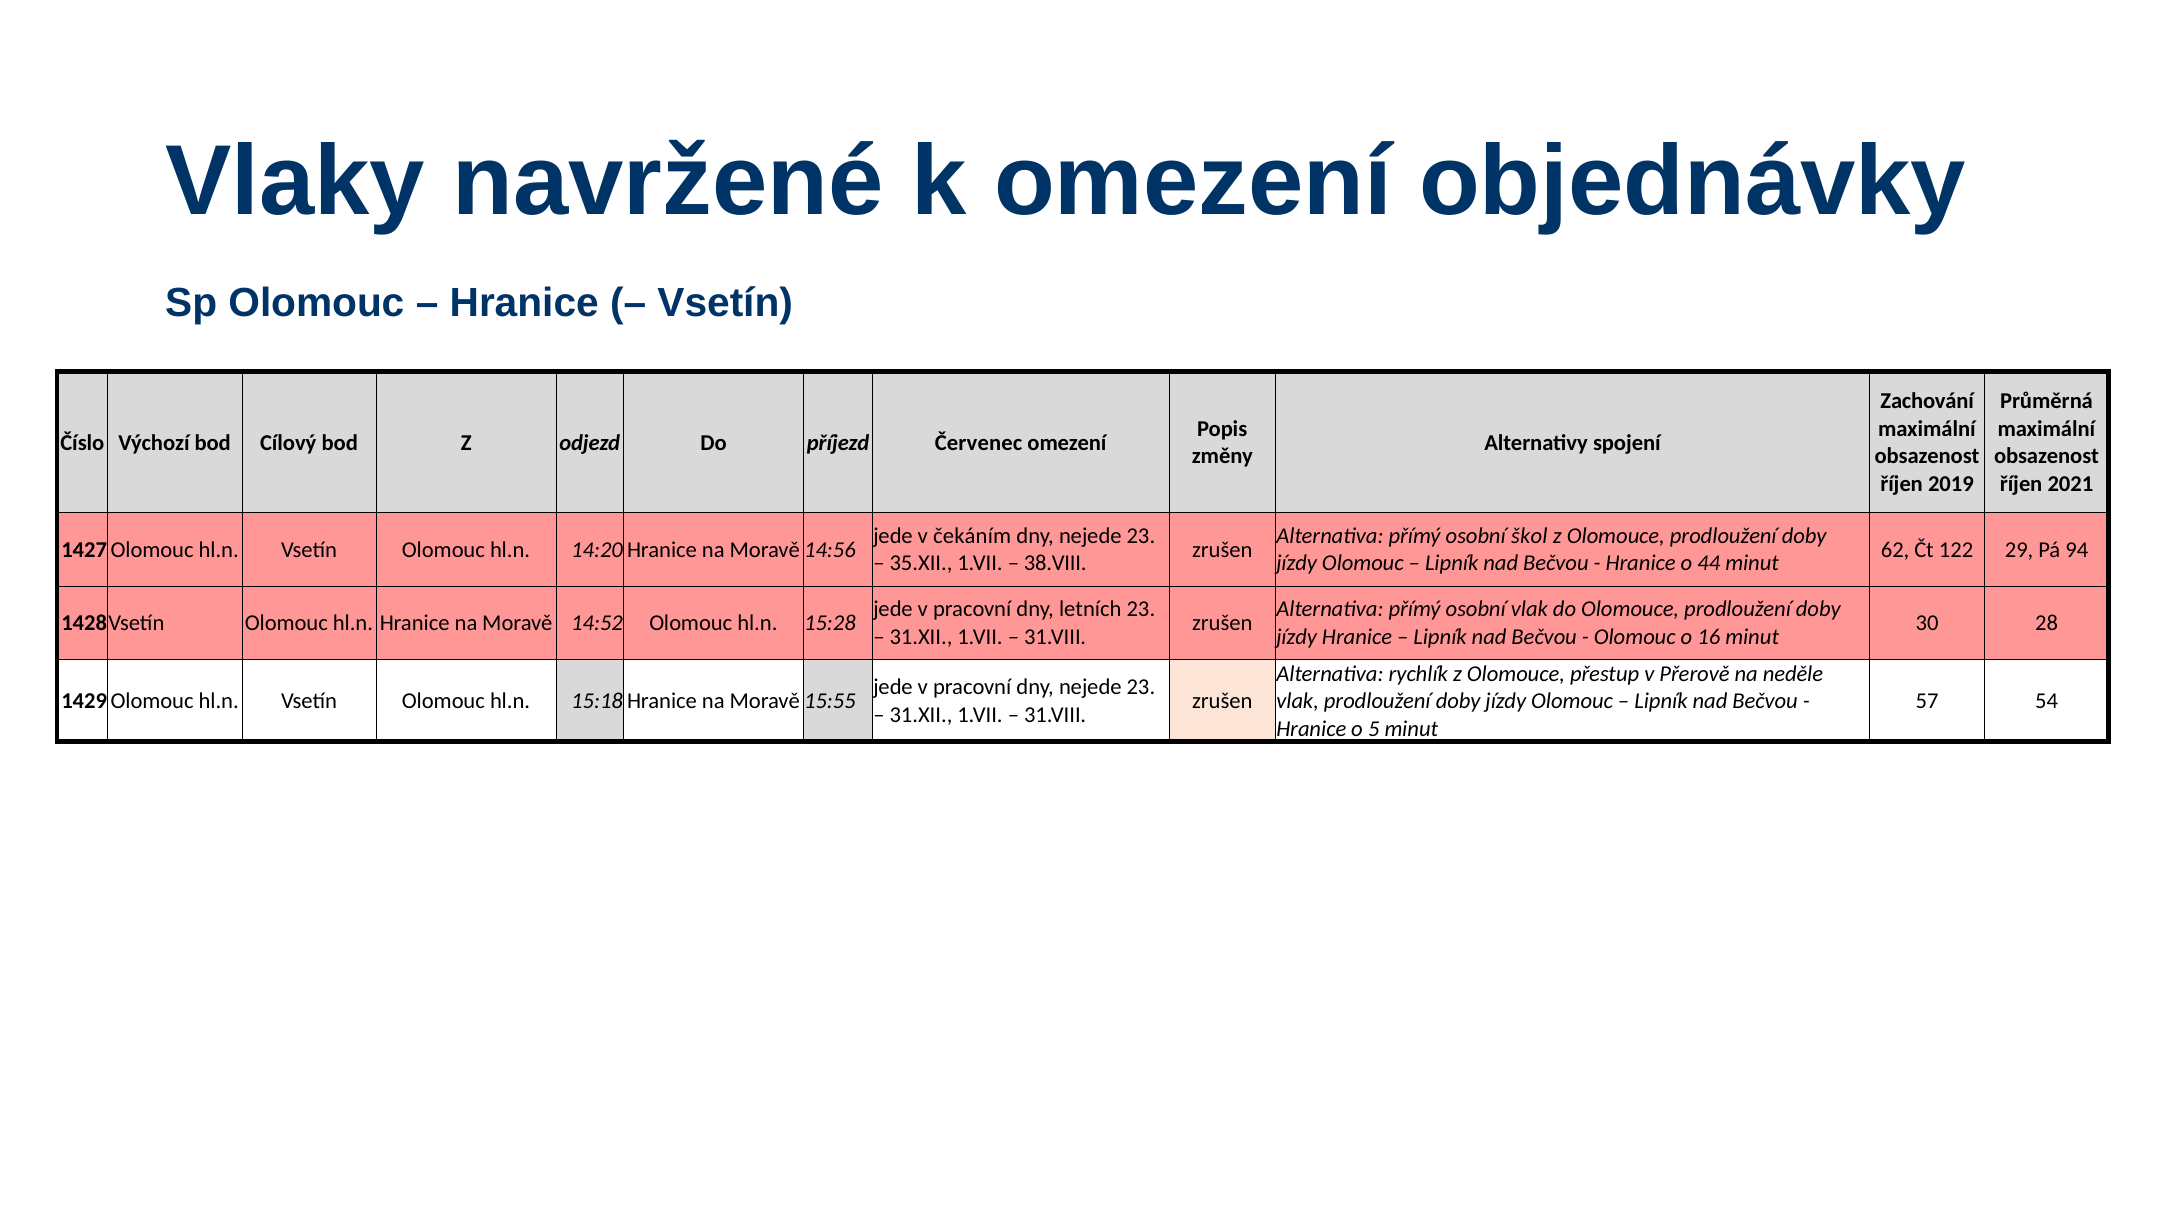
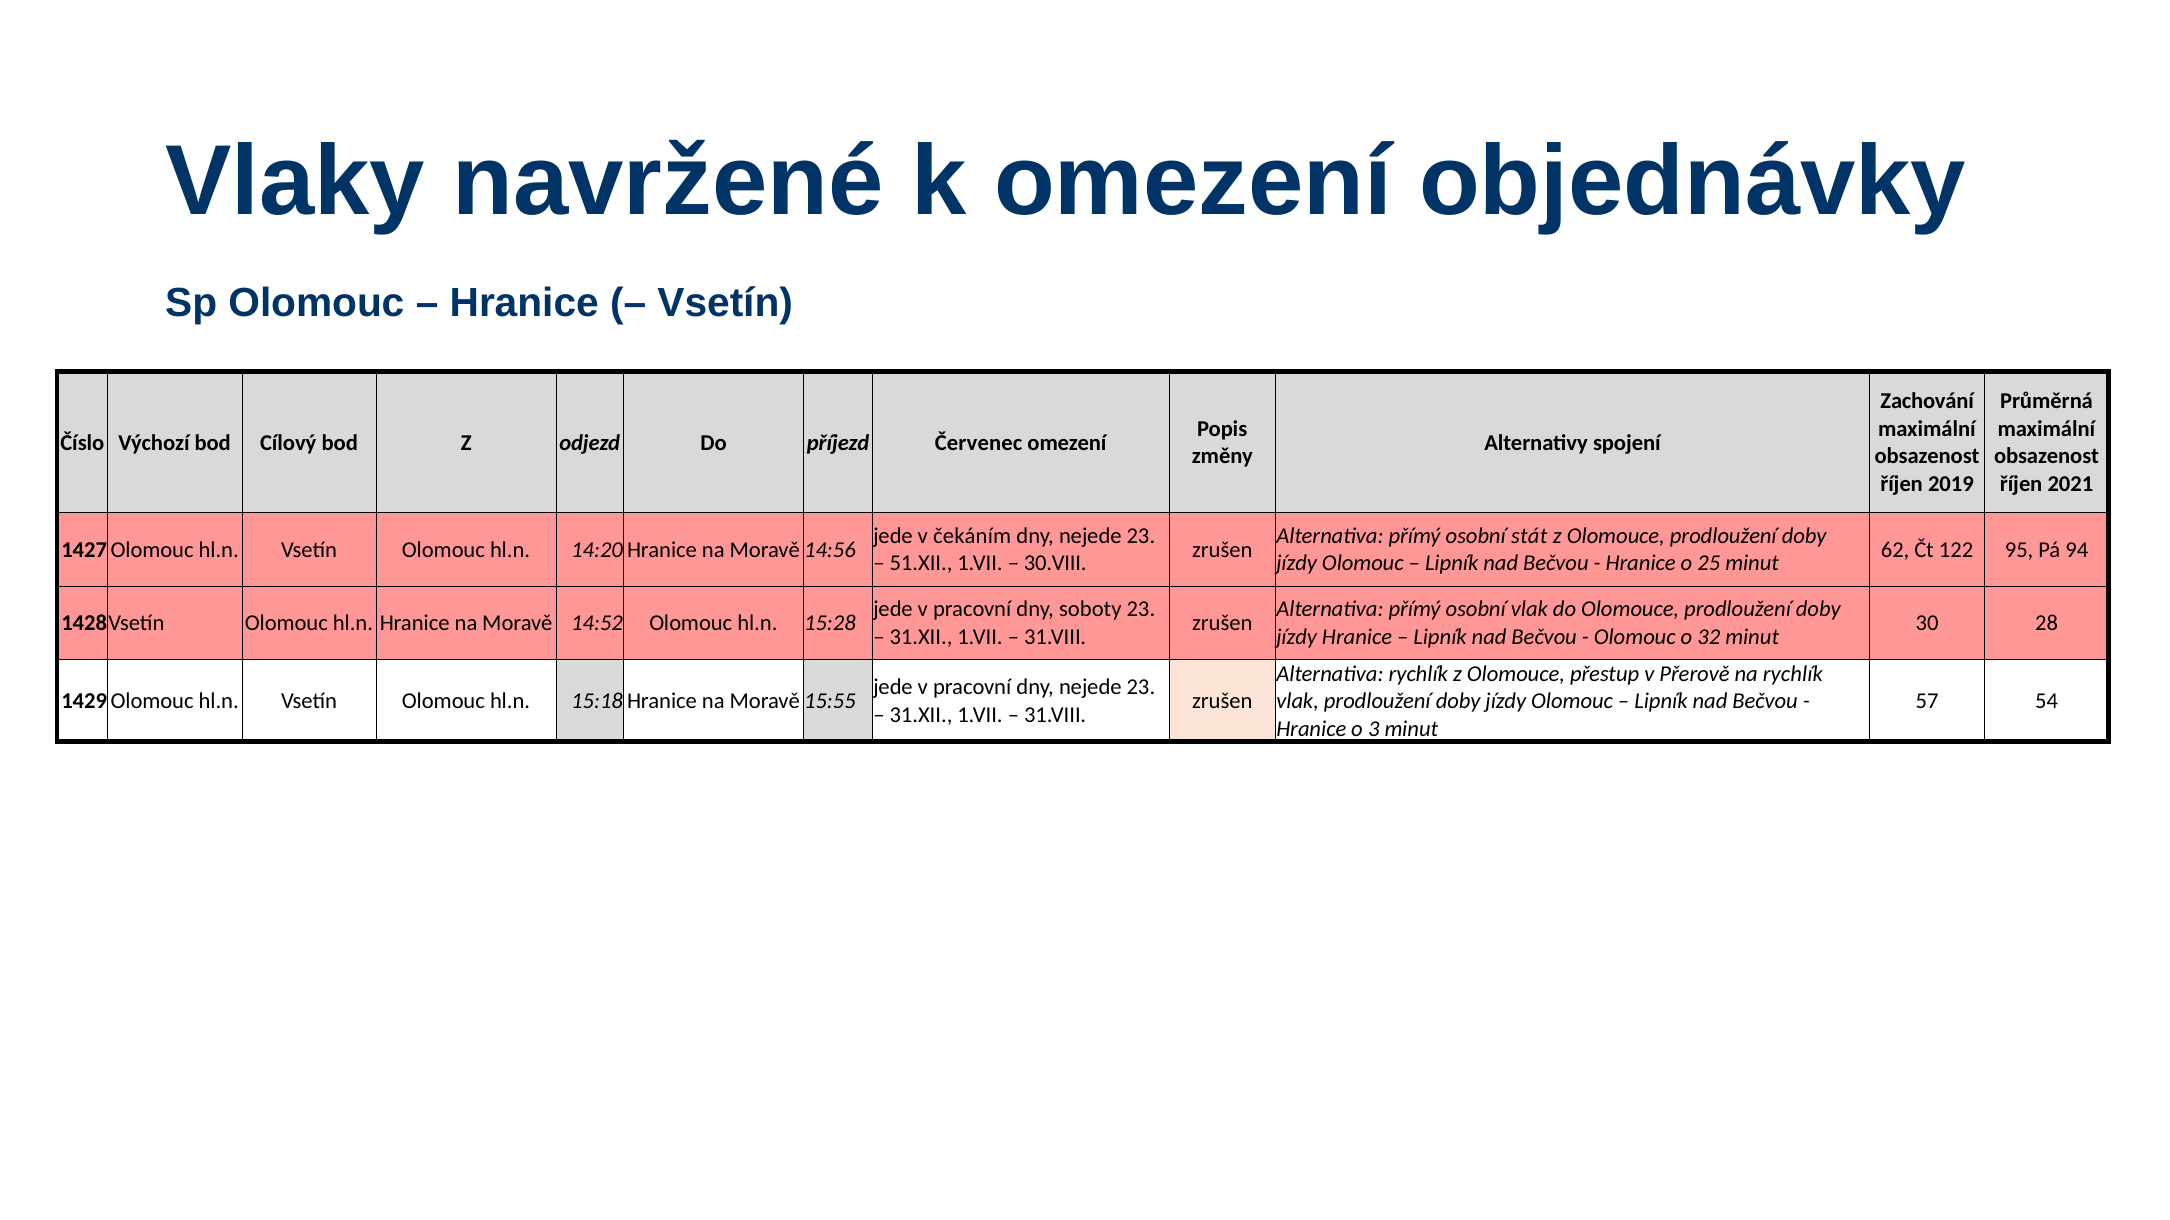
škol: škol -> stát (1529, 536)
29: 29 -> 95 (2019, 550)
35.XII: 35.XII -> 51.XII (921, 564)
38.VIII: 38.VIII -> 30.VIII (1055, 564)
44: 44 -> 25 (1709, 564)
letních: letních -> soboty (1090, 610)
16: 16 -> 32 (1709, 637)
na neděle: neděle -> rychlík (1793, 674)
5: 5 -> 3 (1374, 729)
